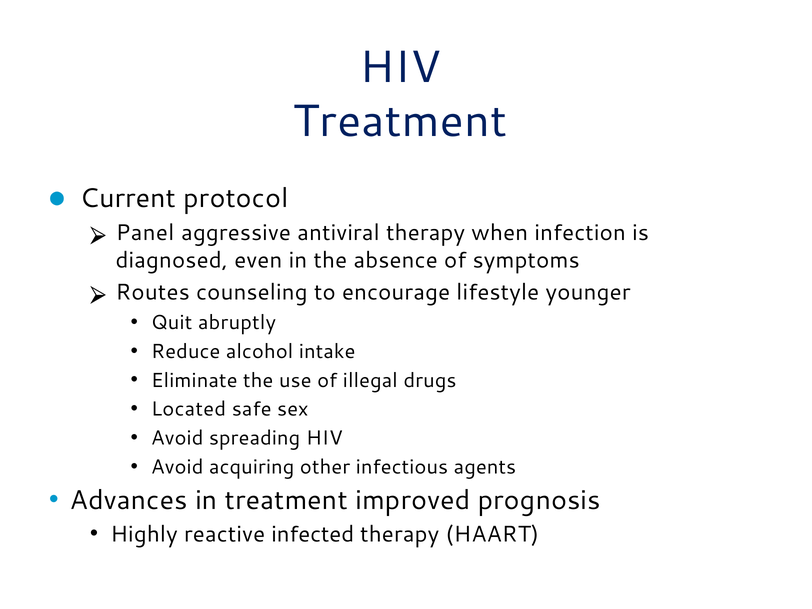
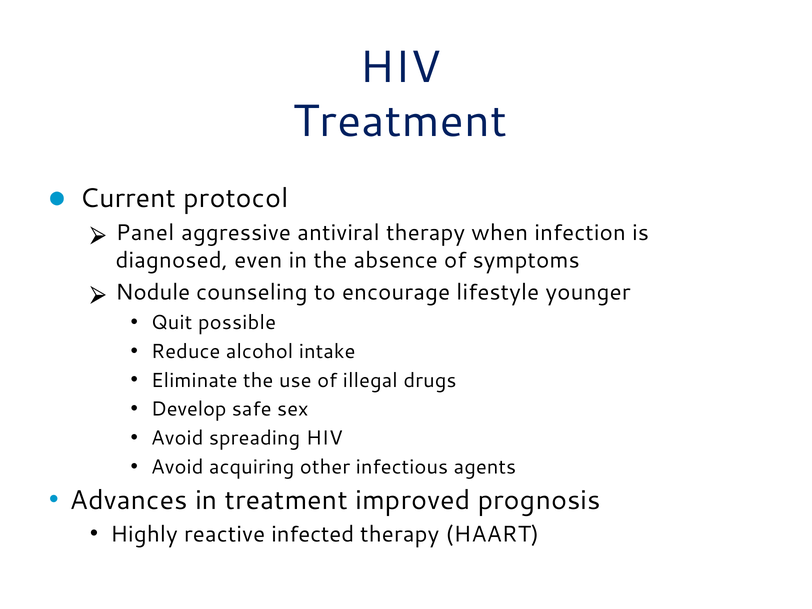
Routes: Routes -> Nodule (153, 293)
abruptly: abruptly -> possible (237, 323)
Located: Located -> Develop (189, 409)
